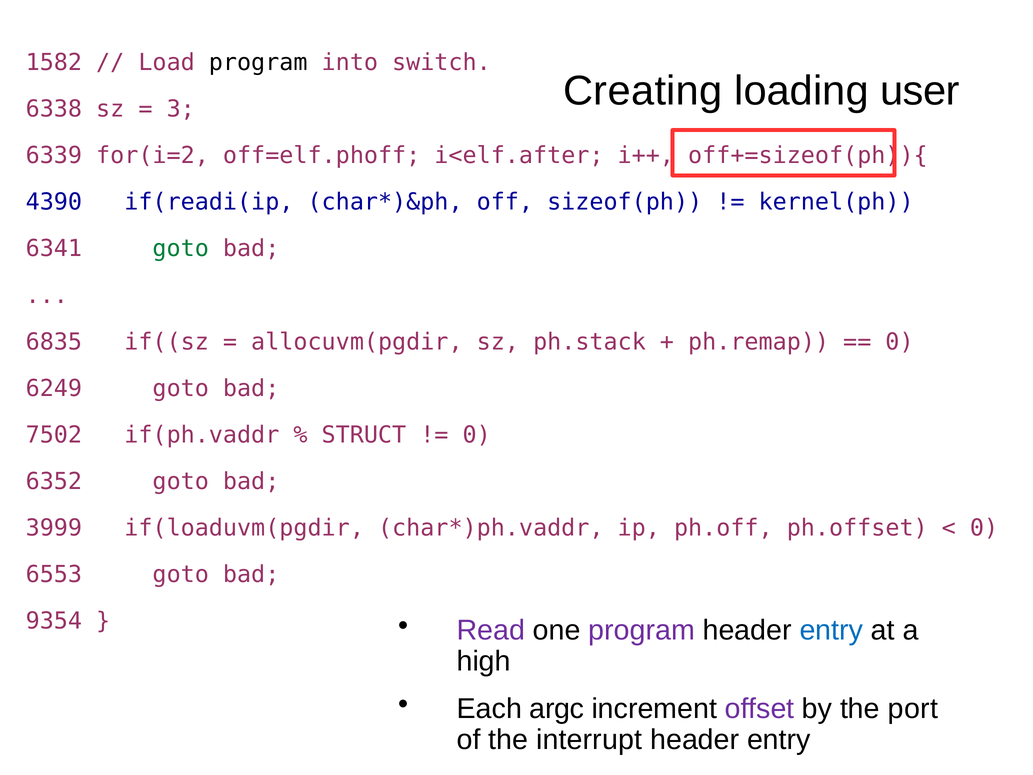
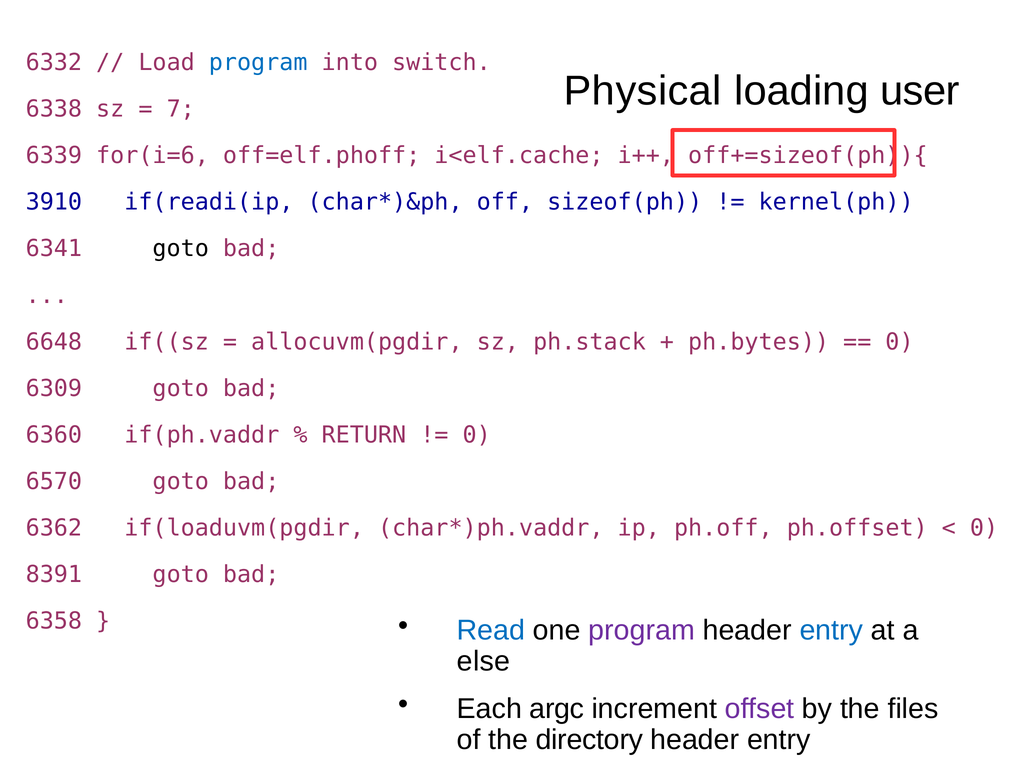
1582: 1582 -> 6332 (54, 63)
program colour: black -> blue (258, 63)
Creating: Creating -> Physical (643, 91)
3: 3 -> 7 (181, 109)
for(i=2: for(i=2 -> for(i=6 (152, 156)
i<elf.after: i<elf.after -> i<elf.cache (519, 156)
4390: 4390 -> 3910 (54, 202)
goto colour: green -> black (181, 249)
6835: 6835 -> 6648 (54, 342)
ph.remap: ph.remap -> ph.bytes (759, 342)
6249: 6249 -> 6309 (54, 388)
7502: 7502 -> 6360 (54, 435)
STRUCT: STRUCT -> RETURN (364, 435)
6352: 6352 -> 6570 (54, 481)
3999: 3999 -> 6362 (54, 528)
6553: 6553 -> 8391 (54, 574)
9354: 9354 -> 6358 (54, 621)
Read colour: purple -> blue (491, 630)
high: high -> else (484, 661)
port: port -> files (913, 709)
interrupt: interrupt -> directory (589, 739)
